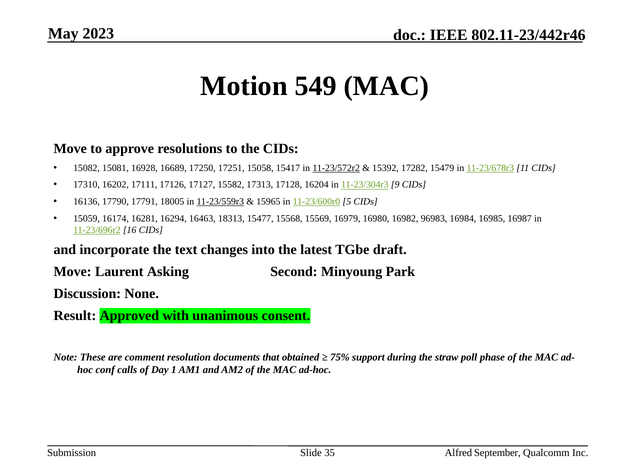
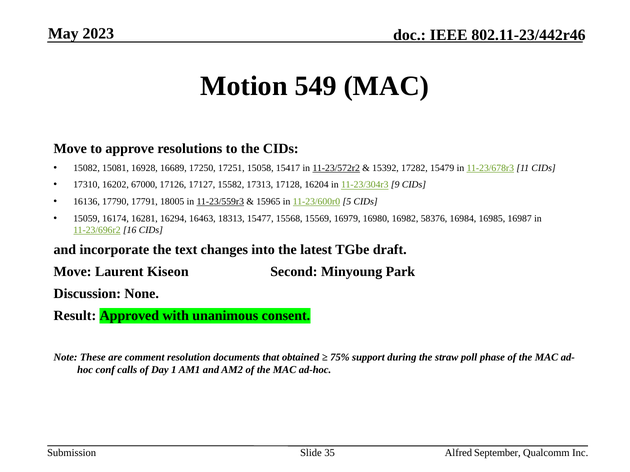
17111: 17111 -> 67000 (144, 185)
96983: 96983 -> 58376 (434, 219)
Asking: Asking -> Kiseon (168, 272)
